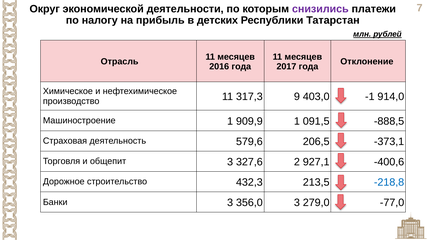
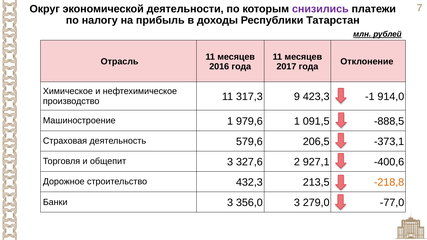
детских: детских -> доходы (217, 20)
403,0: 403,0 -> 423,3 (316, 97)
909,9: 909,9 -> 979,6 (249, 121)
-218,8 colour: blue -> orange (389, 182)
